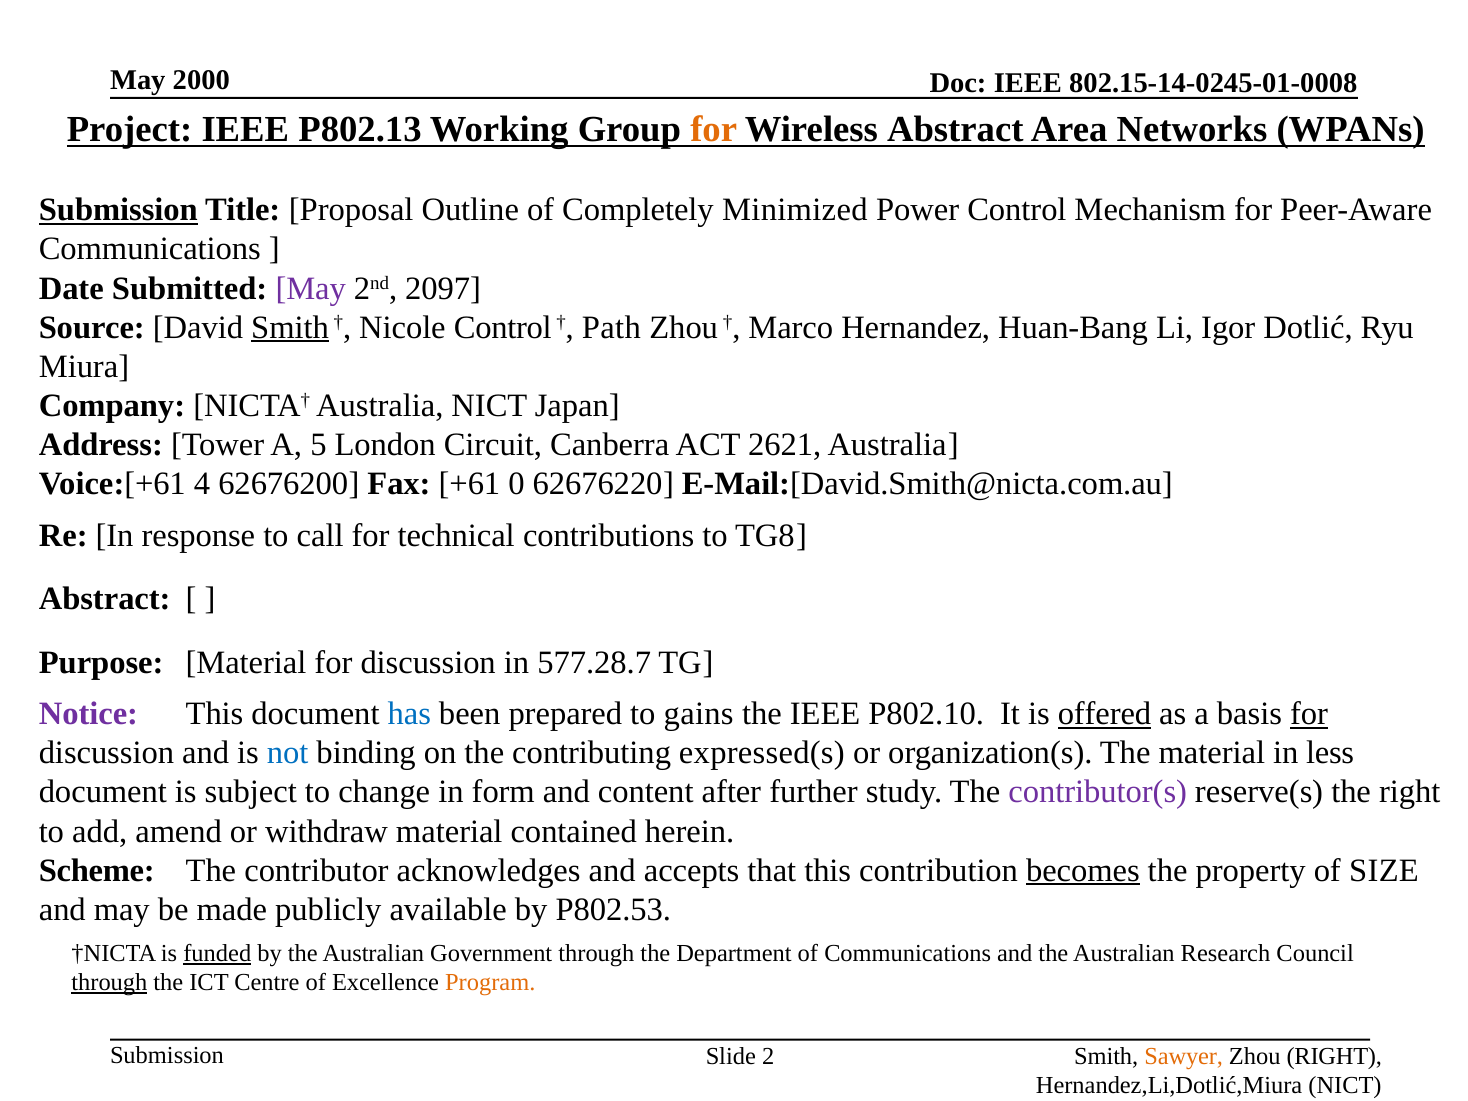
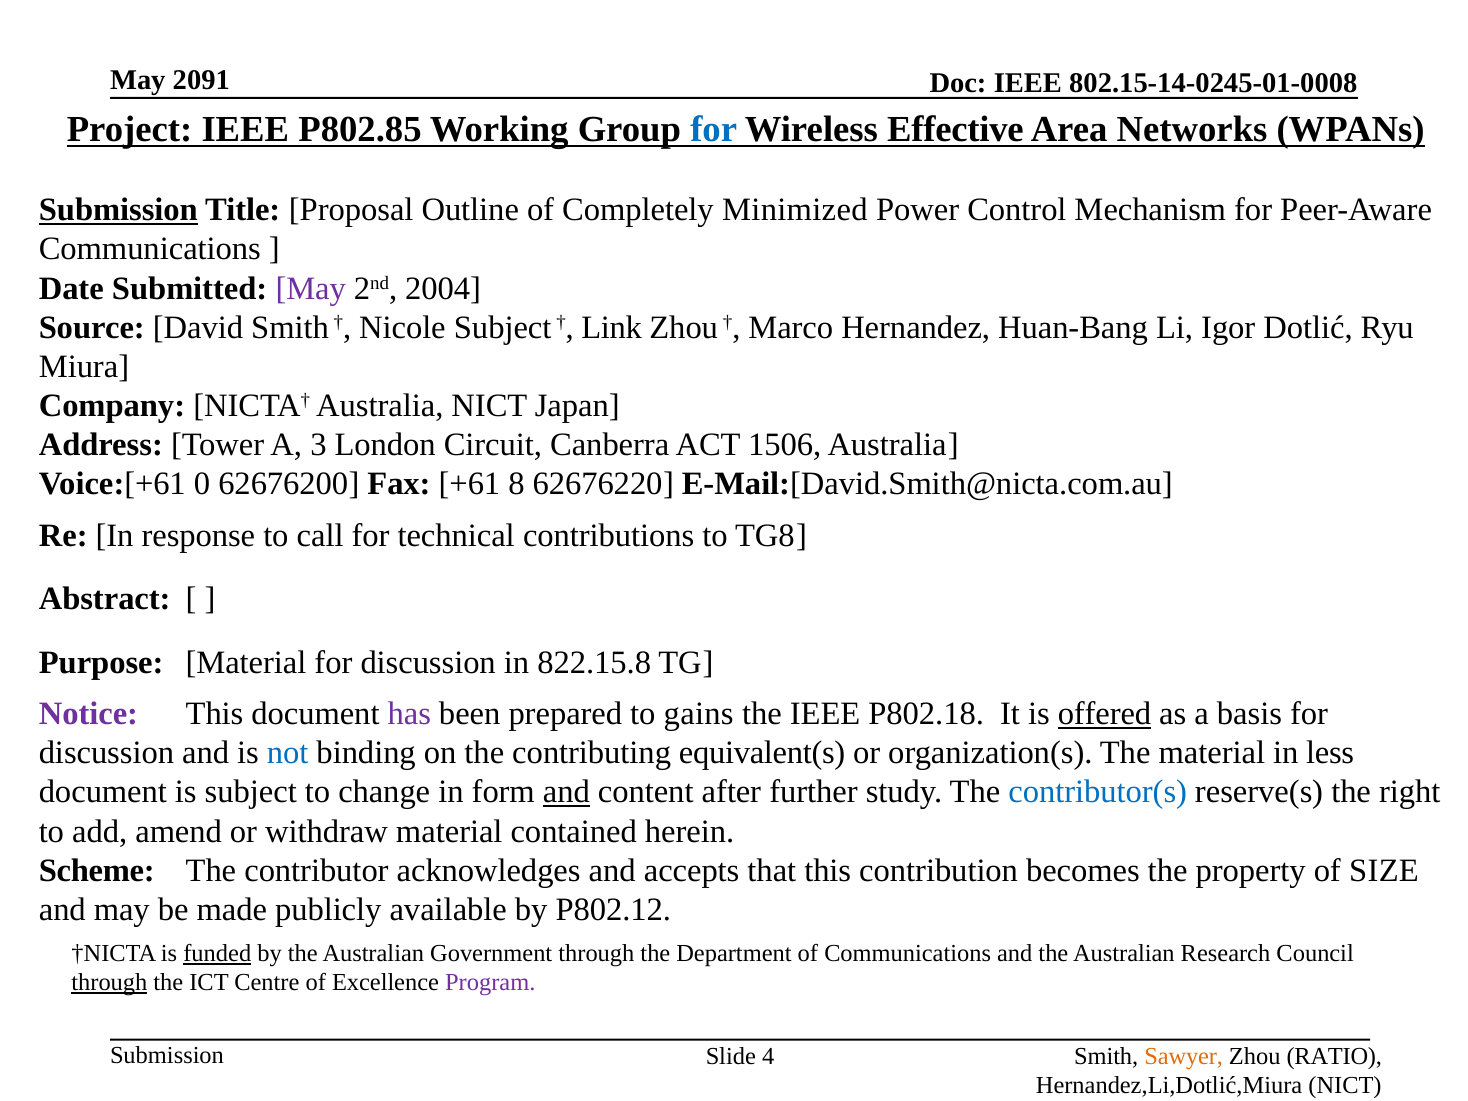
2000: 2000 -> 2091 (201, 80)
P802.13: P802.13 -> P802.85 (360, 130)
for colour: orange -> blue (714, 130)
Wireless Abstract: Abstract -> Effective (955, 130)
2097: 2097 -> 2004 (443, 288)
Smith underline: present -> none (290, 327)
Nicole Control: Control -> Subject (503, 327)
Path: Path -> Link (612, 327)
5: 5 -> 3 (318, 445)
2621: 2621 -> 1506 (785, 445)
4: 4 -> 0 (202, 484)
0: 0 -> 8 (516, 484)
577.28.7: 577.28.7 -> 822.15.8 (594, 663)
has colour: blue -> purple (409, 714)
P802.10: P802.10 -> P802.18 (926, 714)
for underline: present -> none (1309, 714)
expressed(s: expressed(s -> equivalent(s (762, 753)
and underline: none -> present (566, 792)
contributor(s colour: purple -> blue (1098, 792)
becomes underline: present -> none (1083, 870)
P802.53: P802.53 -> P802.12 (613, 910)
Program colour: orange -> purple (490, 983)
2: 2 -> 4 (768, 1056)
Zhou RIGHT: RIGHT -> RATIO (1334, 1056)
